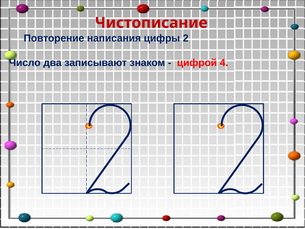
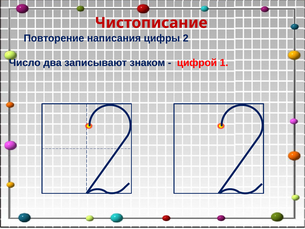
4: 4 -> 1 (224, 63)
